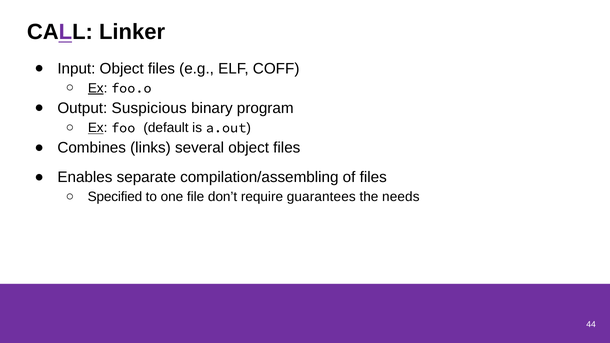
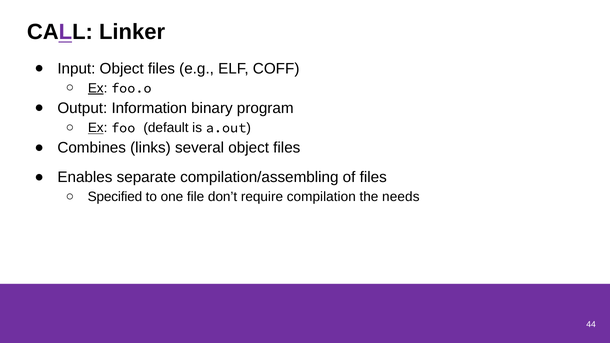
Suspicious: Suspicious -> Information (149, 108)
guarantees: guarantees -> compilation (321, 197)
